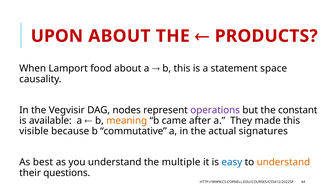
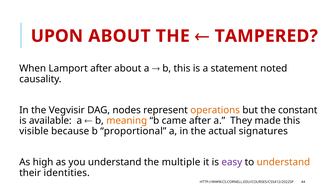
PRODUCTS: PRODUCTS -> TAMPERED (266, 36)
Lamport food: food -> after (101, 68)
space: space -> noted (274, 68)
operations colour: purple -> orange (215, 110)
commutative: commutative -> proportional (133, 131)
best: best -> high (43, 162)
easy colour: blue -> purple (232, 162)
questions: questions -> identities (67, 173)
